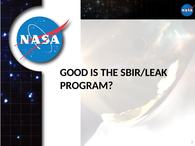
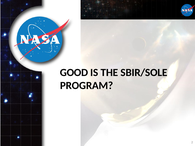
SBIR/LEAK: SBIR/LEAK -> SBIR/SOLE (144, 73)
